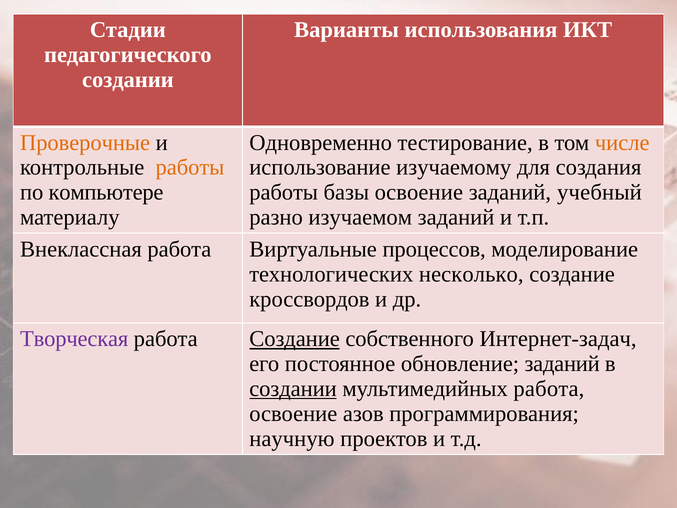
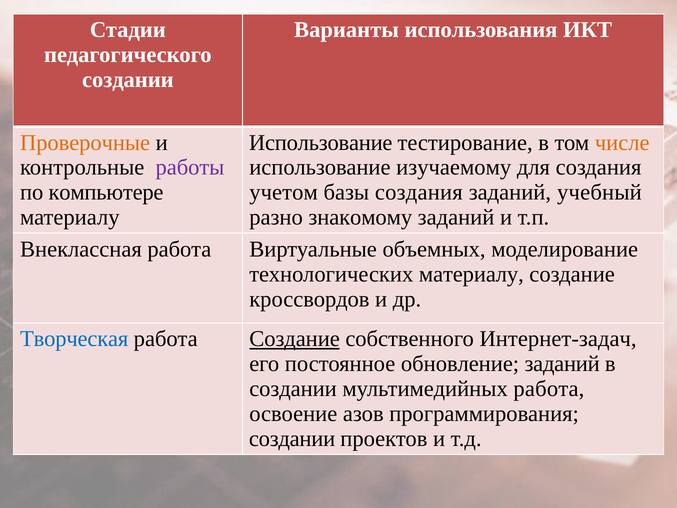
Одновременно: Одновременно -> Использование (321, 142)
работы colour: orange -> purple (190, 167)
работы: работы -> учетом (284, 192)
базы освоение: освоение -> создания (419, 192)
изучаемом: изучаемом -> знакомому (360, 217)
процессов: процессов -> объемных (434, 249)
технологических несколько: несколько -> материалу (471, 274)
Творческая colour: purple -> blue (74, 339)
создании underline: present -> none (293, 389)
научную: научную -> создании (292, 439)
